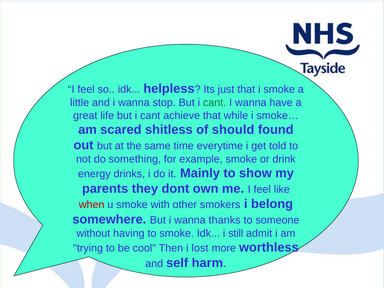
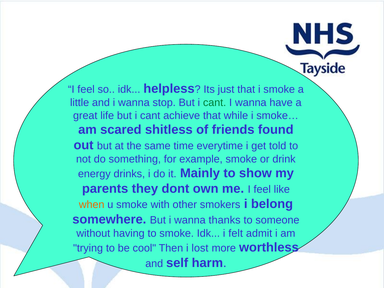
should: should -> friends (233, 130)
when colour: red -> orange (92, 205)
still: still -> felt (236, 233)
